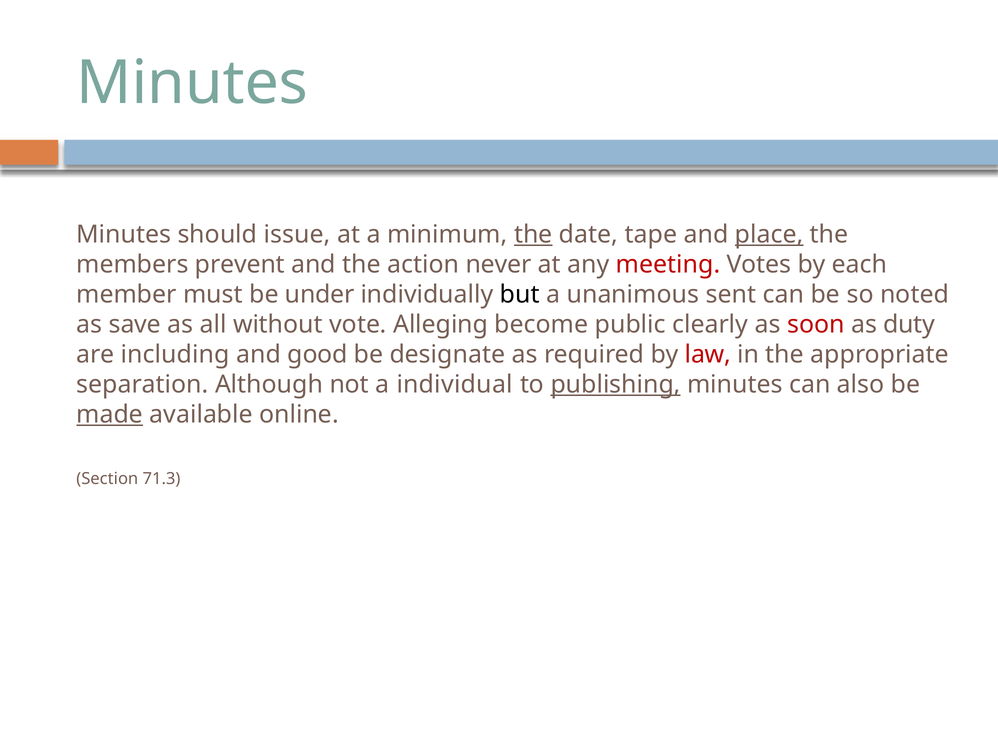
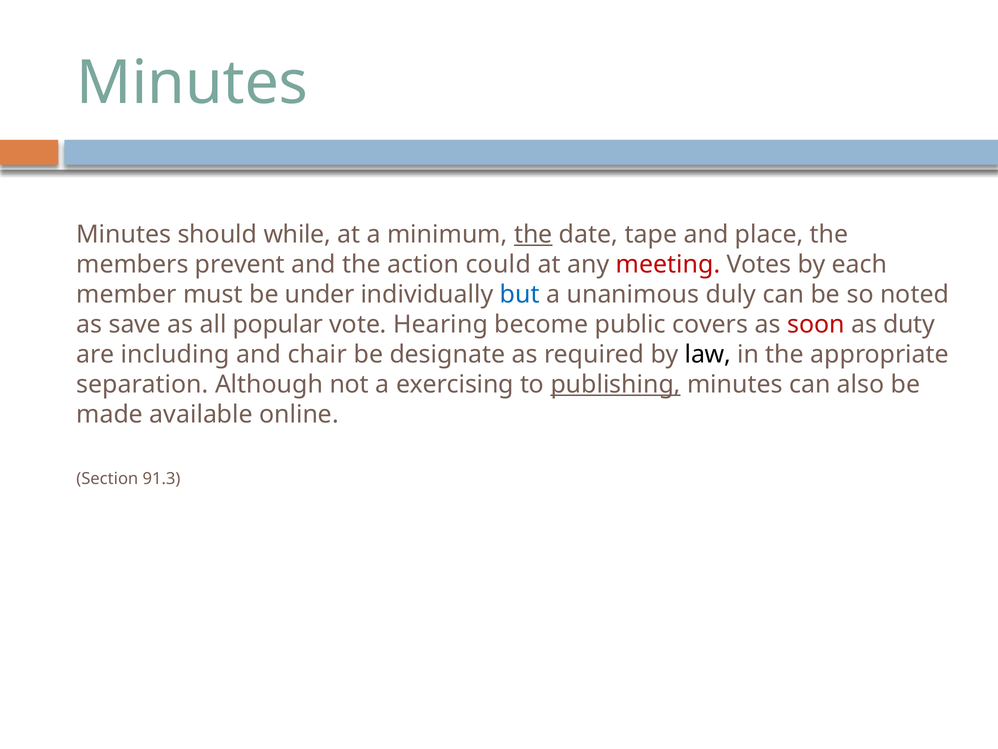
issue: issue -> while (297, 235)
place underline: present -> none (769, 235)
never: never -> could (498, 264)
but colour: black -> blue (520, 294)
sent: sent -> duly (731, 294)
without: without -> popular (278, 324)
Alleging: Alleging -> Hearing (441, 324)
clearly: clearly -> covers (710, 324)
good: good -> chair (317, 354)
law colour: red -> black (708, 354)
individual: individual -> exercising (455, 384)
made underline: present -> none (110, 414)
71.3: 71.3 -> 91.3 (162, 478)
